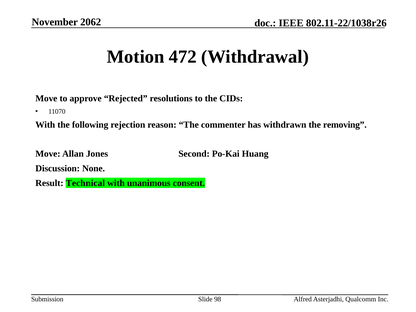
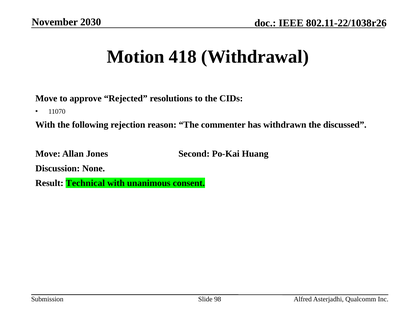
2062: 2062 -> 2030 (91, 22)
472: 472 -> 418 (183, 57)
removing: removing -> discussed (345, 125)
